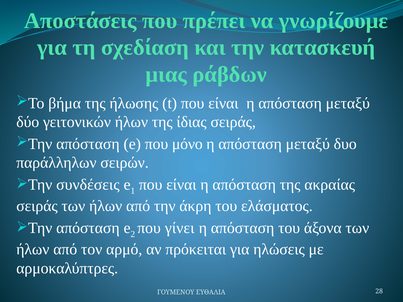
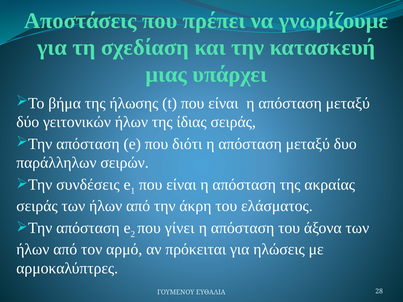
ράβδων: ράβδων -> υπάρχει (230, 74)
μόνο: μόνο -> διότι (187, 144)
